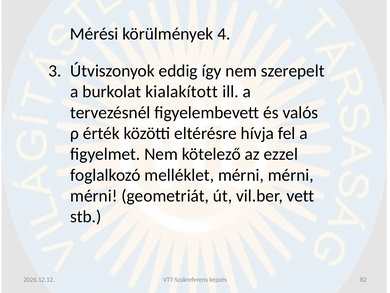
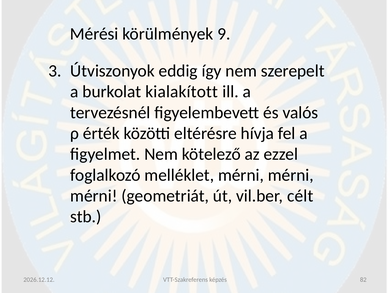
4: 4 -> 9 (224, 34)
vett: vett -> célt (300, 196)
